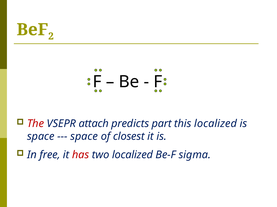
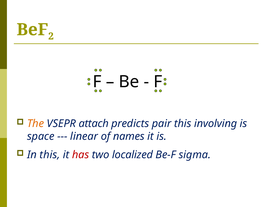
The colour: red -> orange (36, 124)
part: part -> pair (162, 124)
this localized: localized -> involving (216, 124)
space: space -> linear (84, 137)
closest: closest -> names (129, 137)
In free: free -> this (50, 155)
